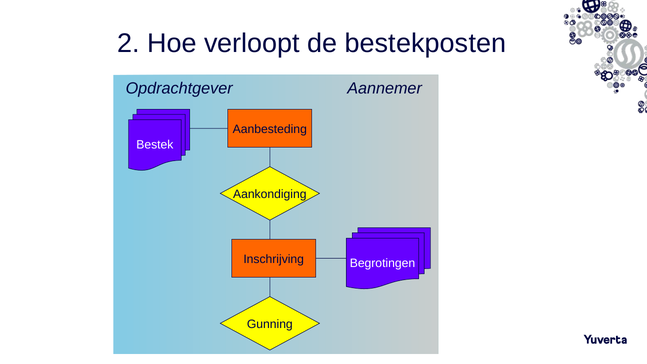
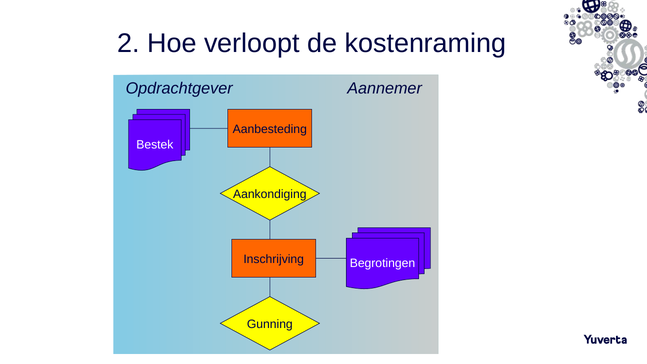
bestekposten: bestekposten -> kostenraming (425, 43)
